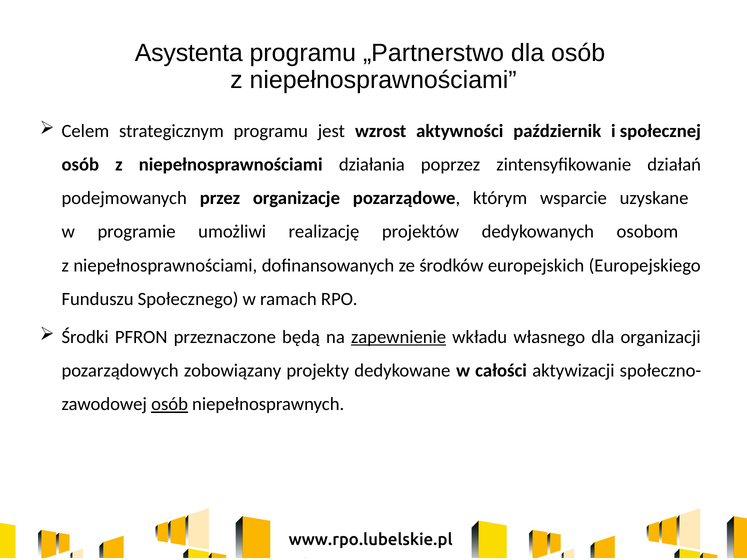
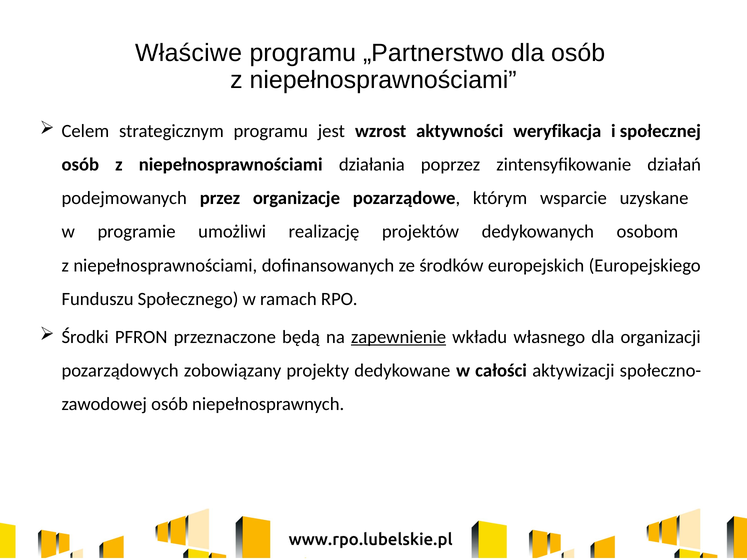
Asystenta: Asystenta -> Właściwe (189, 53)
październik: październik -> weryfikacja (557, 131)
osób underline: present -> none (170, 404)
